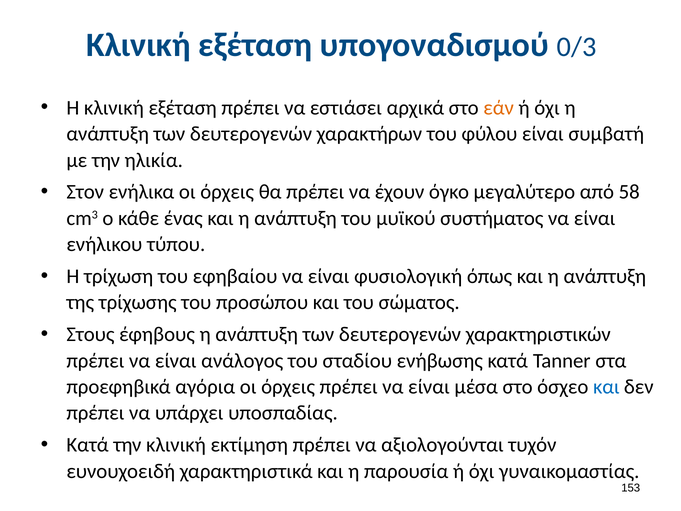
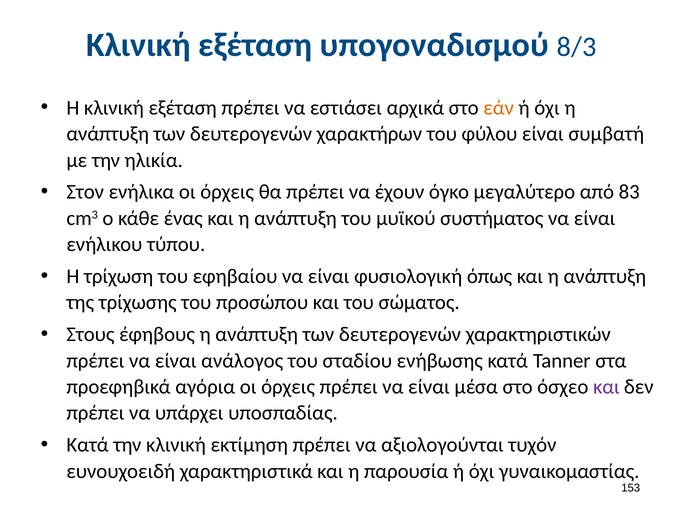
0/3: 0/3 -> 8/3 (577, 47)
58: 58 -> 83 (629, 192)
και colour: blue -> purple (606, 387)
